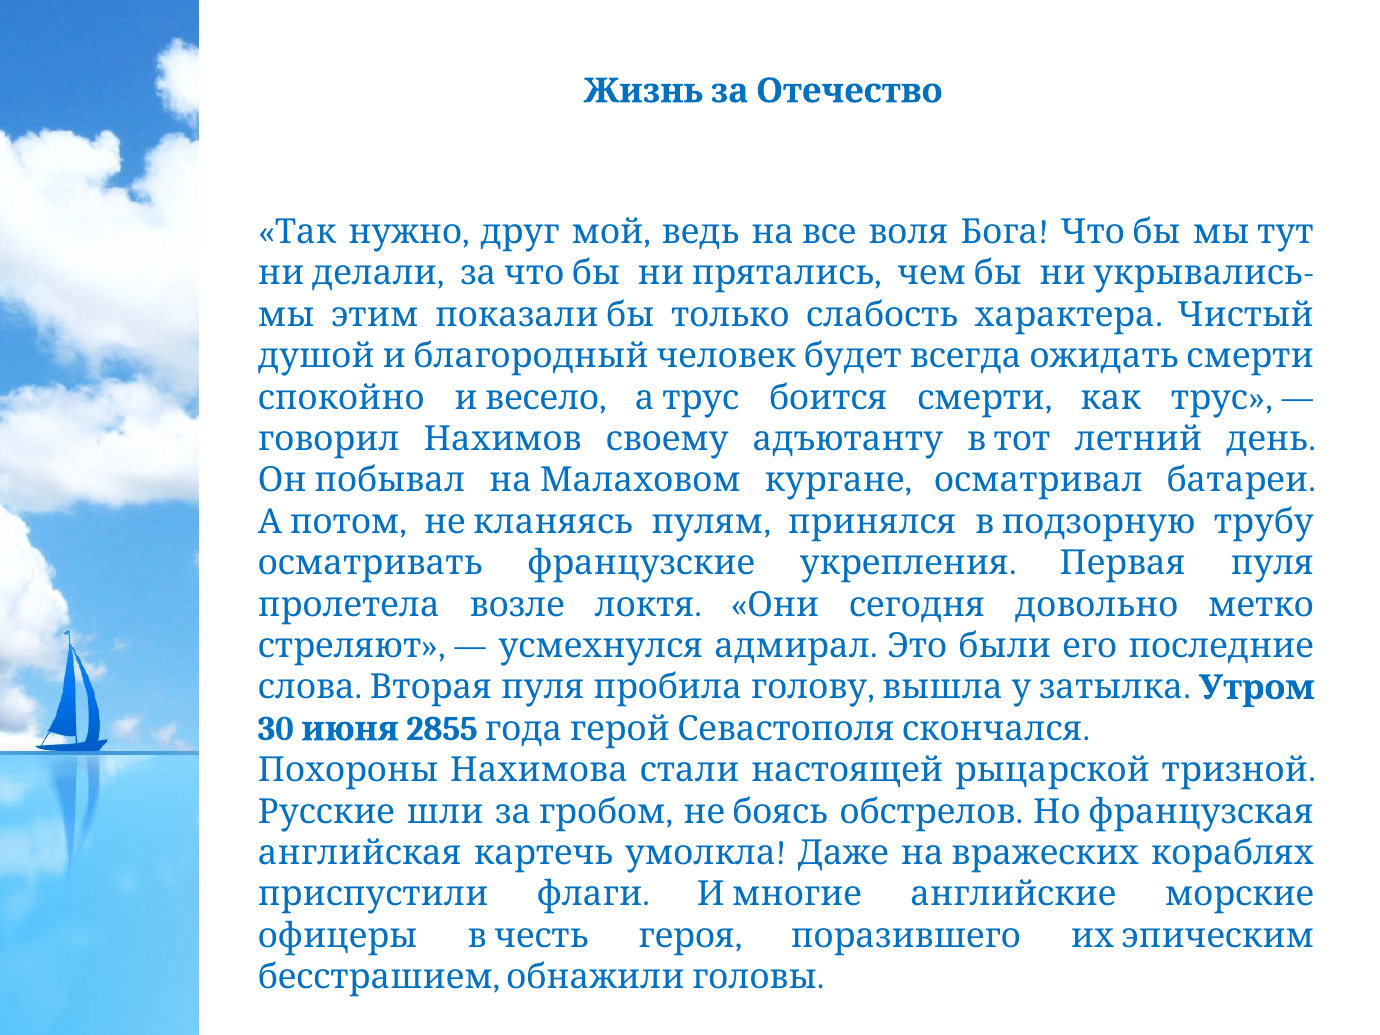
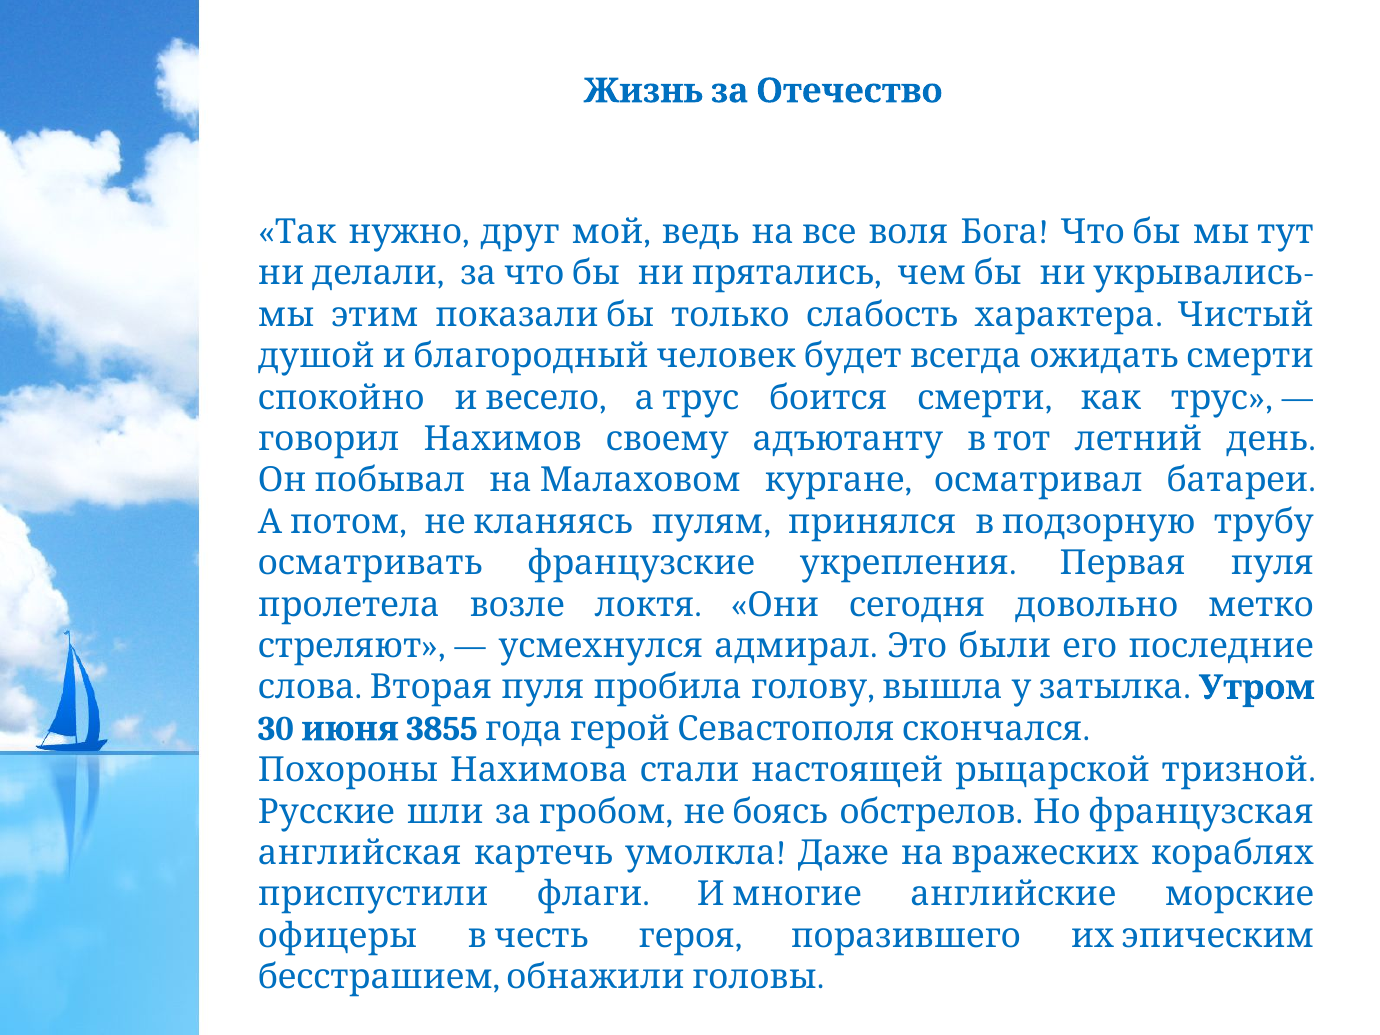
2855: 2855 -> 3855 (442, 729)
